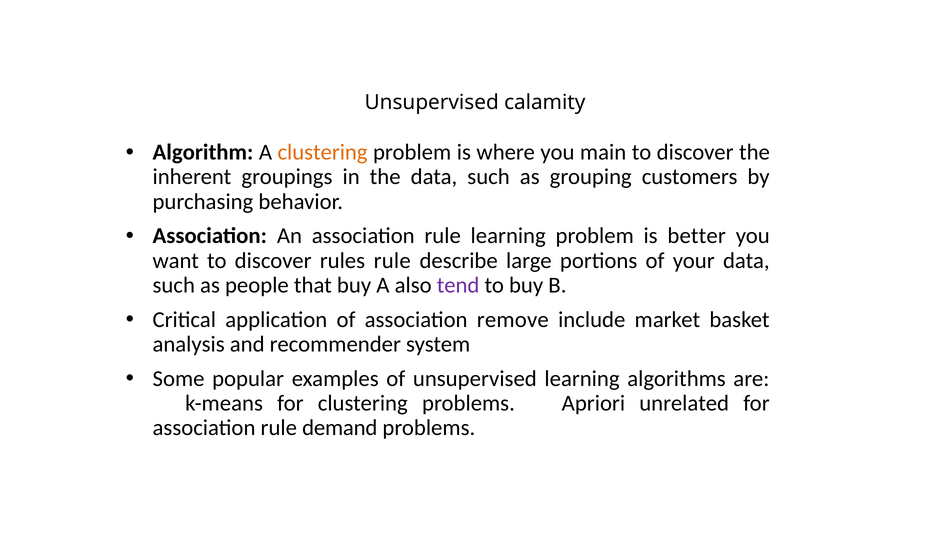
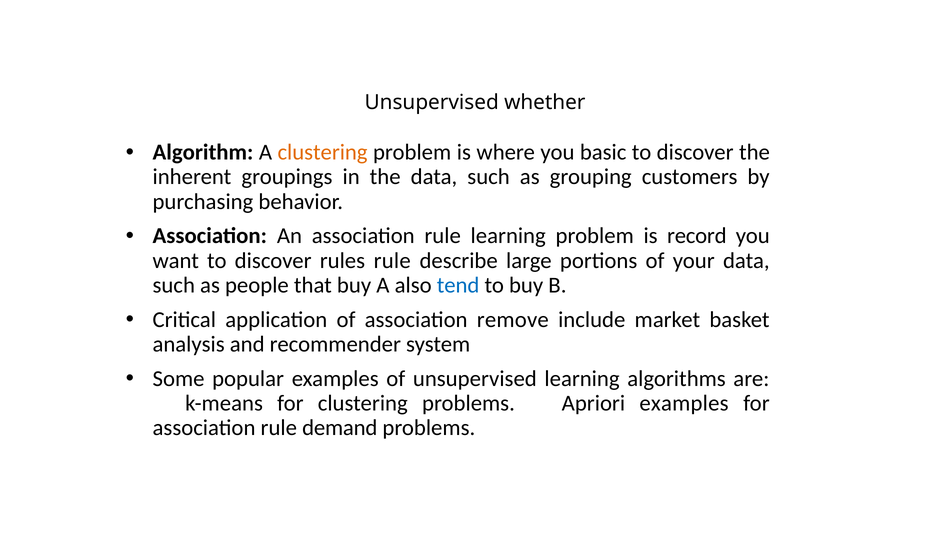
calamity: calamity -> whether (545, 103)
main: main -> basic (603, 152)
better: better -> record (697, 236)
tend colour: purple -> blue (458, 285)
Apriori unrelated: unrelated -> examples (684, 403)
